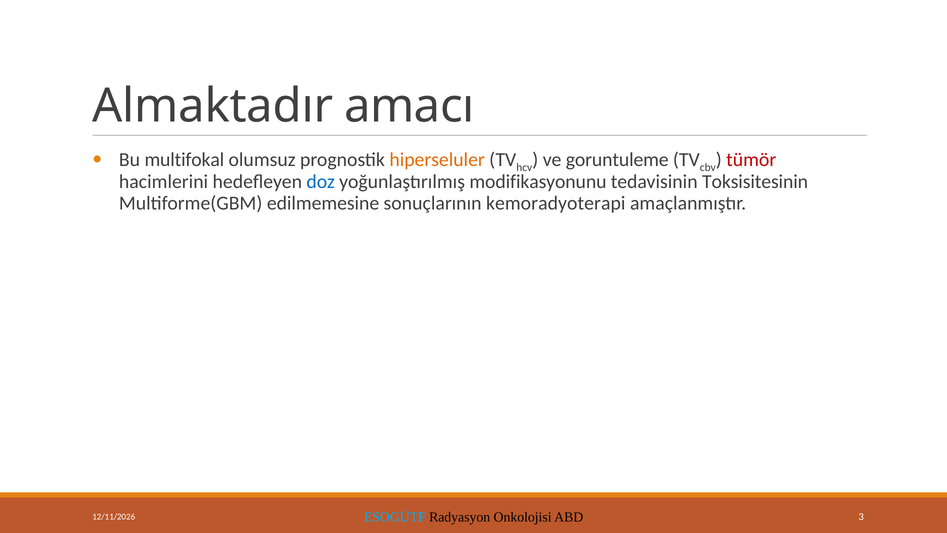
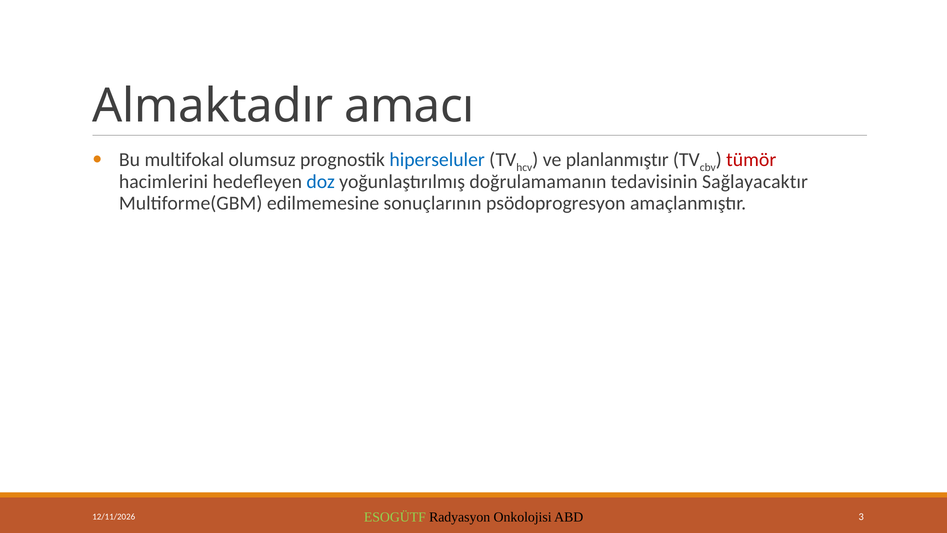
hiperseluler colour: orange -> blue (437, 160)
goruntuleme: goruntuleme -> planlanmıştır (617, 160)
modifikasyonunu: modifikasyonunu -> doğrulamamanın (538, 182)
Toksisitesinin: Toksisitesinin -> Sağlayacaktır (755, 182)
kemoradyoterapi: kemoradyoterapi -> psödoprogresyon (556, 203)
ESOGÜTF colour: light blue -> light green (395, 517)
